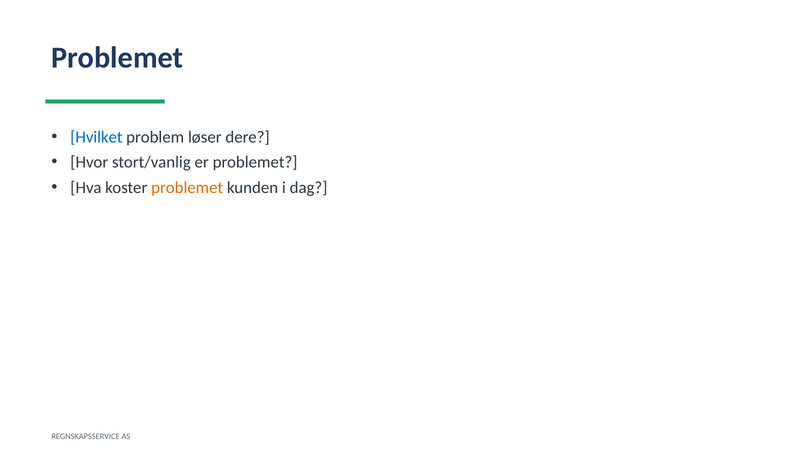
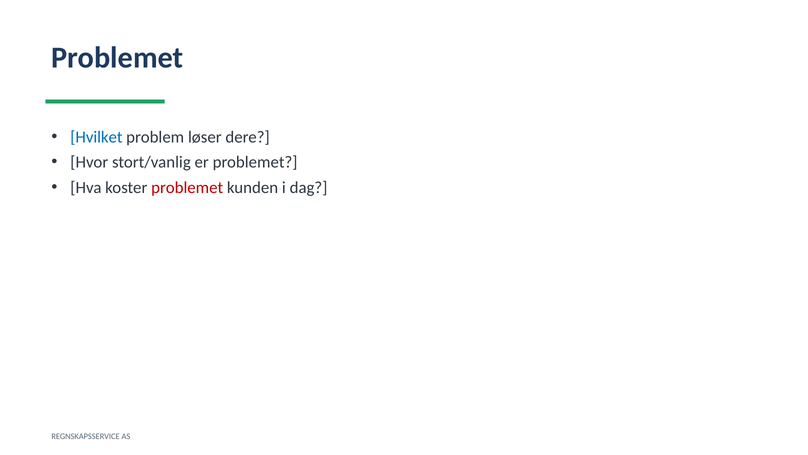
problemet colour: orange -> red (187, 187)
